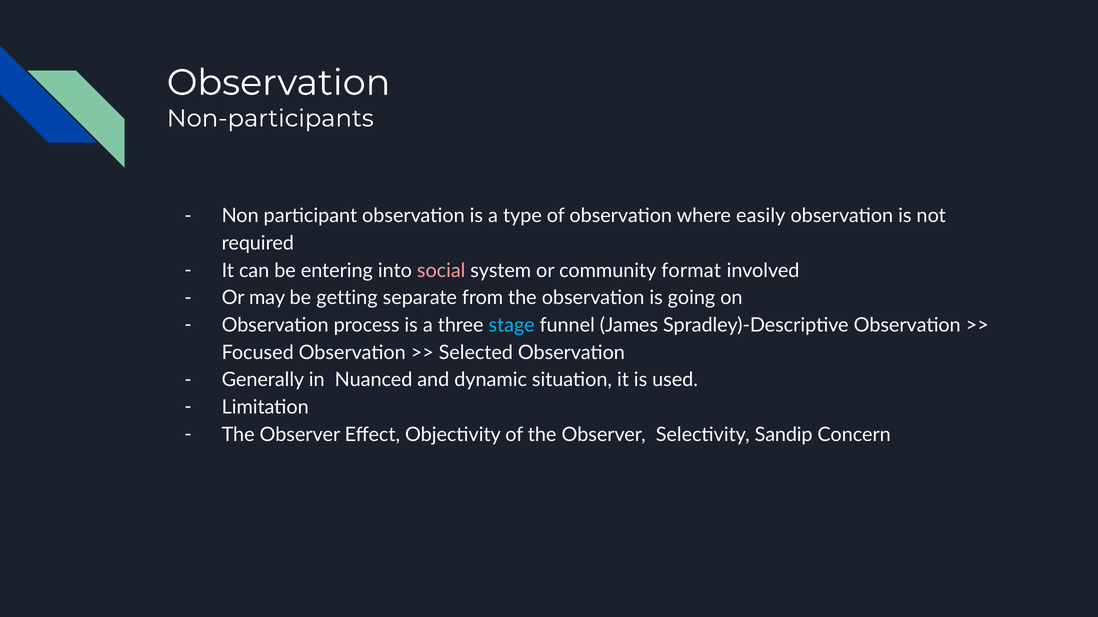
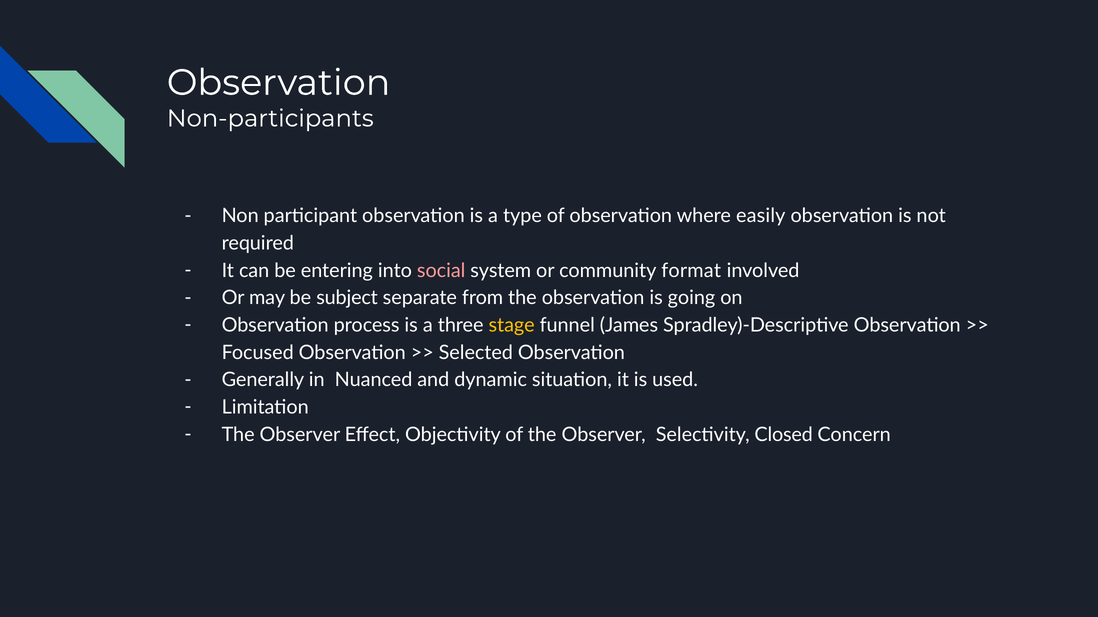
getting: getting -> subject (347, 298)
stage colour: light blue -> yellow (512, 325)
Sandip: Sandip -> Closed (784, 435)
